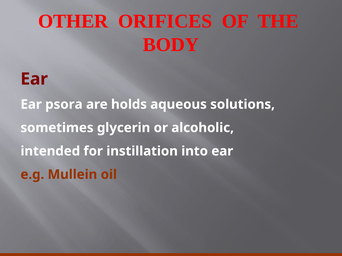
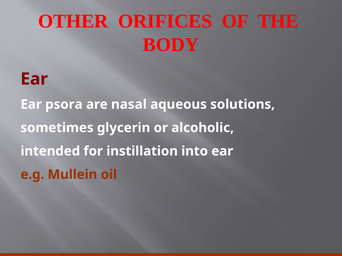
holds: holds -> nasal (129, 105)
